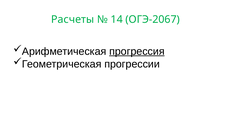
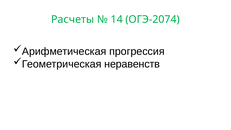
ОГЭ-2067: ОГЭ-2067 -> ОГЭ-2074 (153, 19)
прогрессия underline: present -> none (137, 51)
прогрессии: прогрессии -> неравенств (132, 64)
